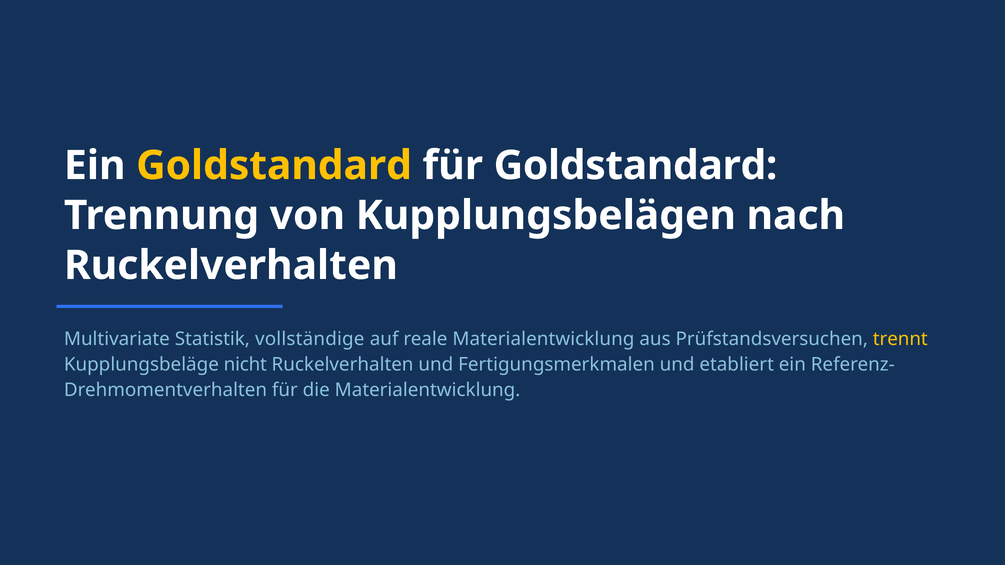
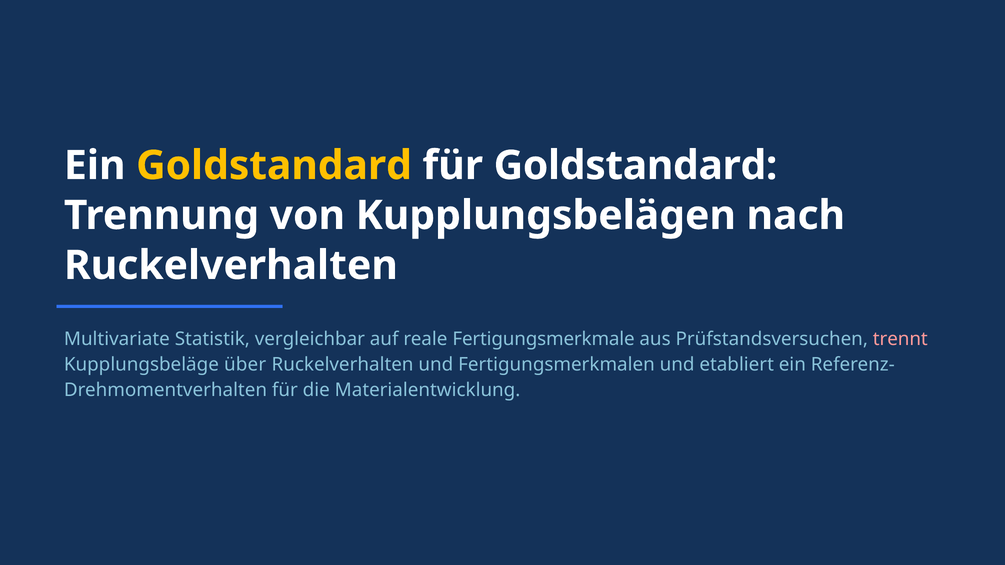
vollständige: vollständige -> vergleichbar (310, 339)
reale Materialentwicklung: Materialentwicklung -> Fertigungsmerkmale (544, 339)
trennt colour: yellow -> pink (900, 339)
nicht: nicht -> über (245, 365)
